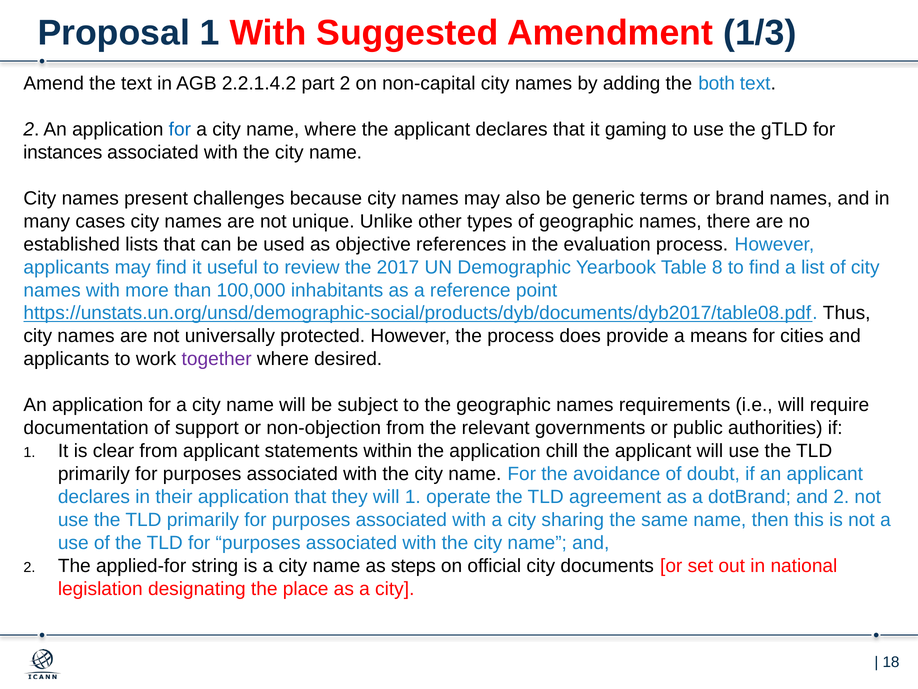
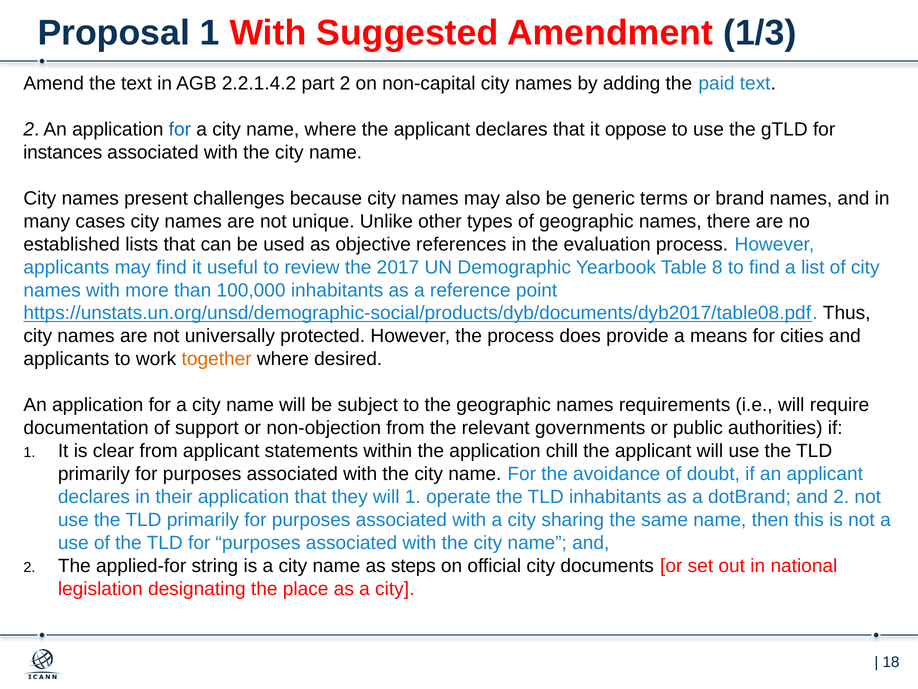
both: both -> paid (716, 83)
gaming: gaming -> oppose (636, 129)
together colour: purple -> orange (217, 359)
TLD agreement: agreement -> inhabitants (615, 497)
